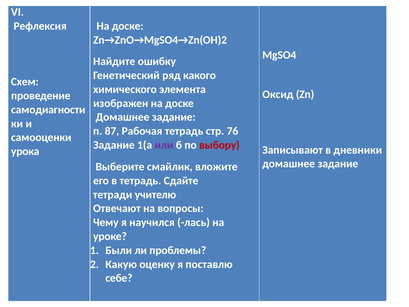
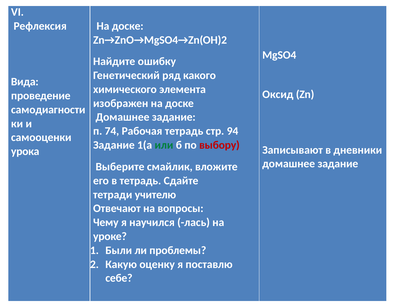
Схем: Схем -> Вида (25, 82)
87: 87 -> 74 (112, 131)
76: 76 -> 94 (233, 131)
или colour: purple -> green (164, 145)
